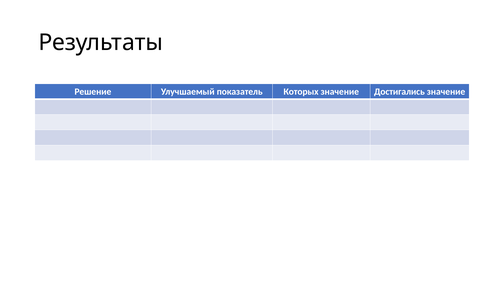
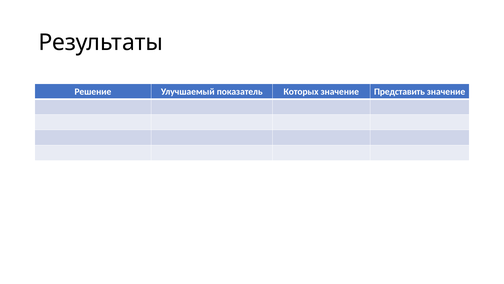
Достигались: Достигались -> Представить (399, 91)
